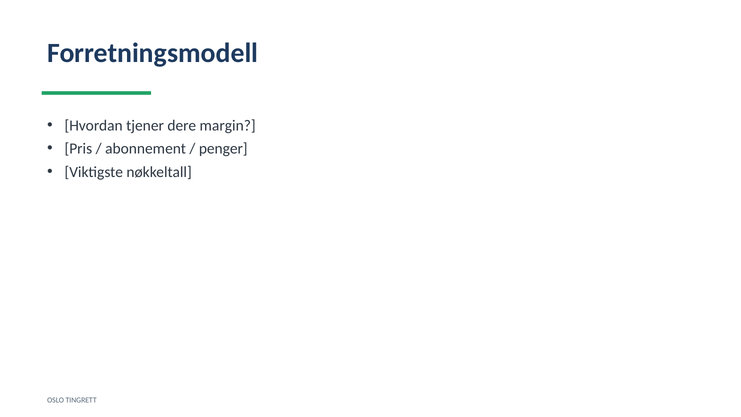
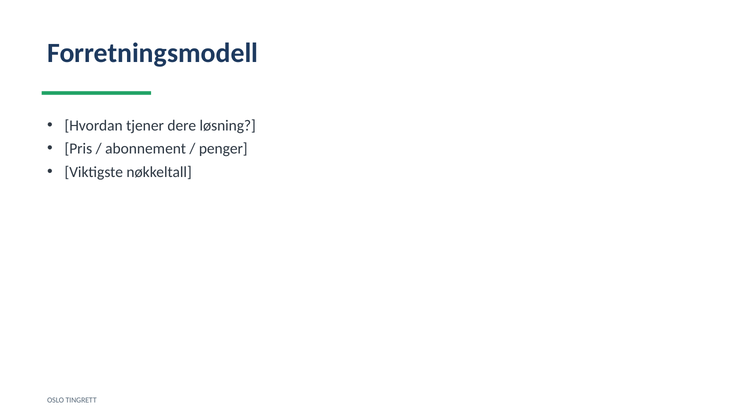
margin: margin -> løsning (228, 126)
